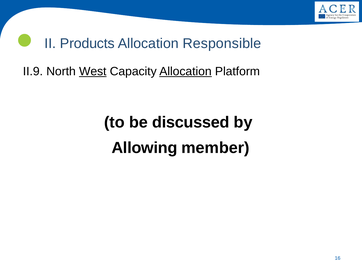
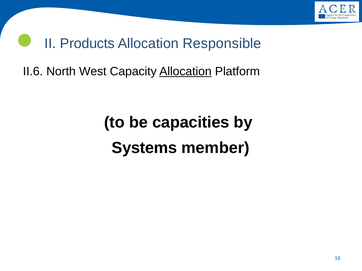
II.9: II.9 -> II.6 (33, 72)
West underline: present -> none (93, 72)
discussed: discussed -> capacities (191, 123)
Allowing: Allowing -> Systems (144, 148)
